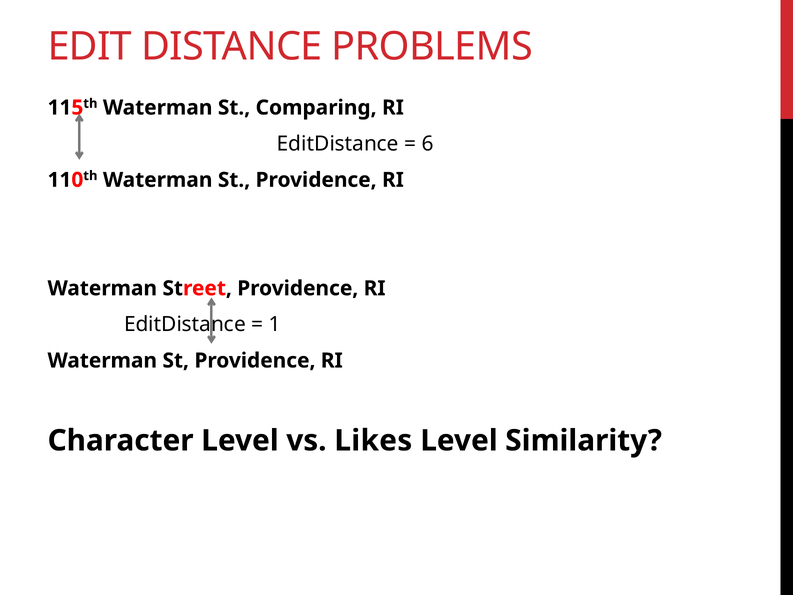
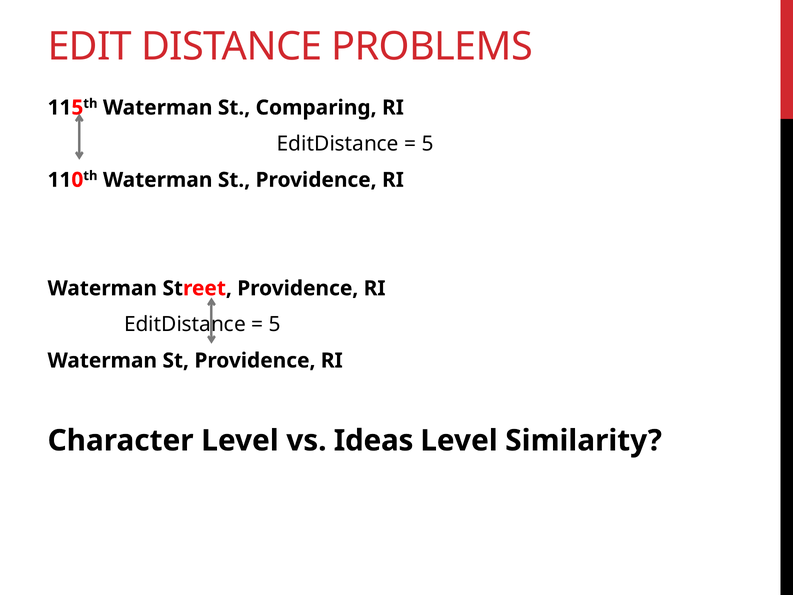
6: 6 -> 5 (428, 144)
1: 1 -> 5 (275, 324)
Likes: Likes -> Ideas (374, 440)
